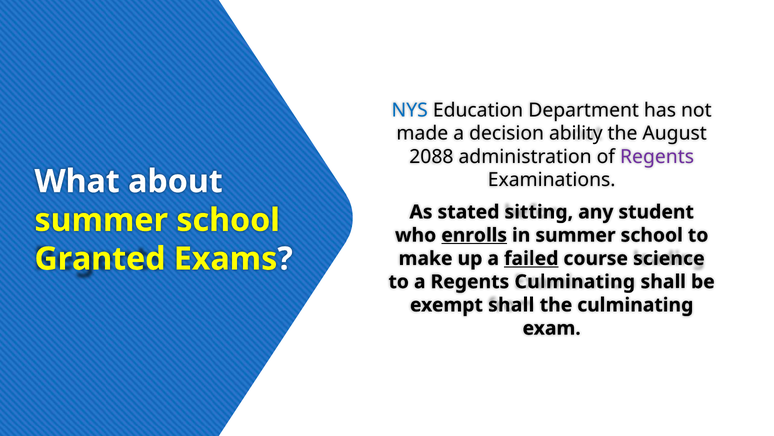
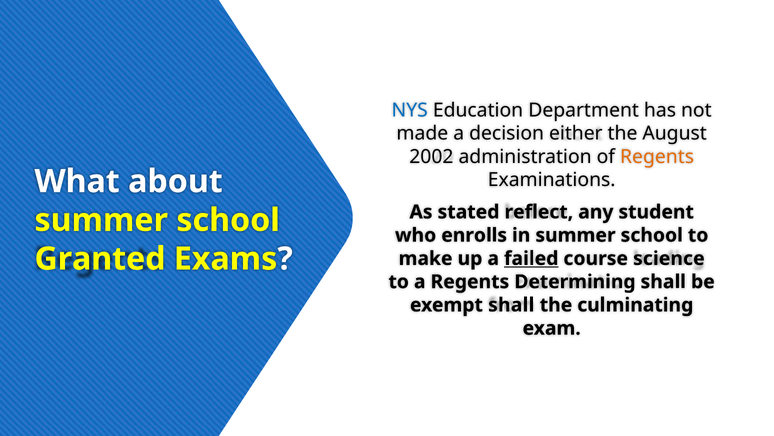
ability: ability -> either (576, 133)
2088: 2088 -> 2002 (431, 157)
Regents colour: purple -> orange (657, 157)
sitting: sitting -> reflect (539, 212)
enrolls underline: present -> none (474, 235)
Regents Culminating: Culminating -> Determining (575, 281)
